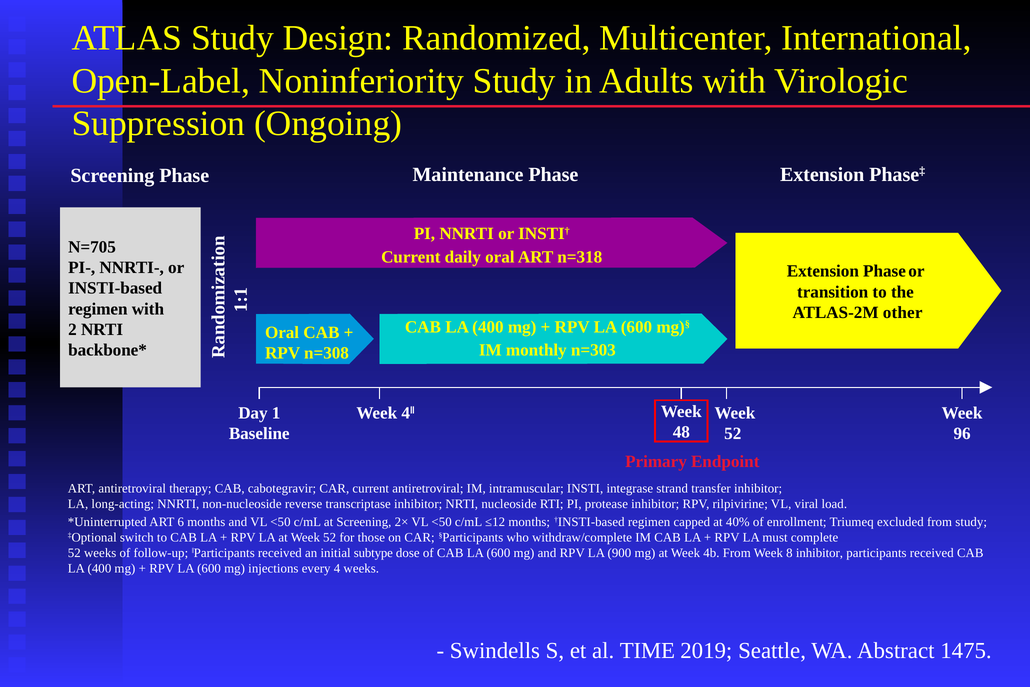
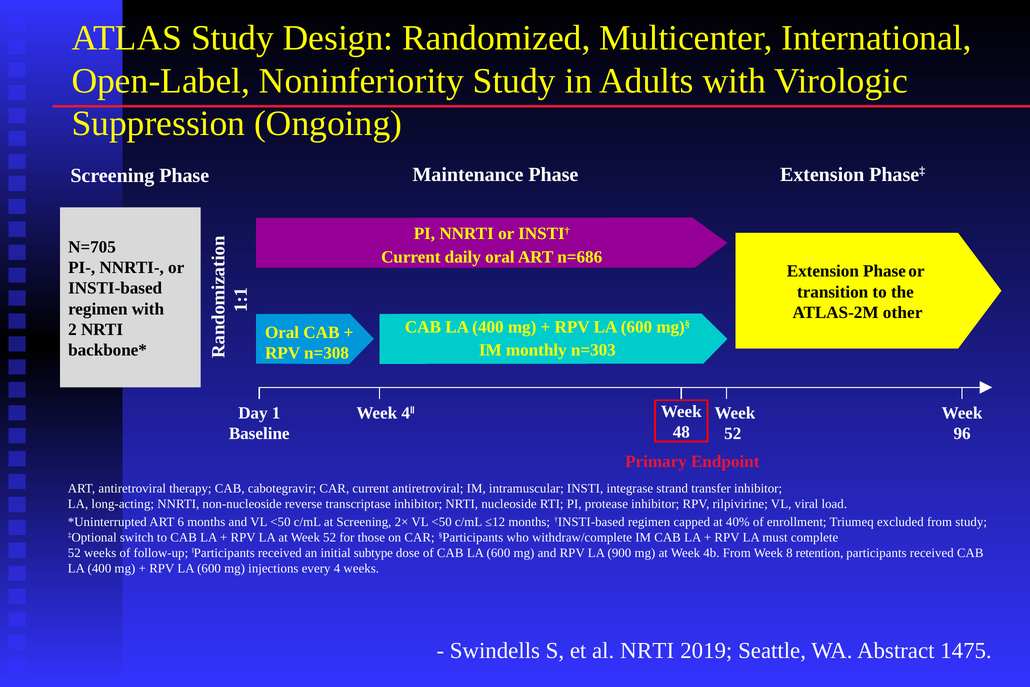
n=318: n=318 -> n=686 (580, 257)
8 inhibitor: inhibitor -> retention (820, 553)
al TIME: TIME -> NRTI (647, 650)
